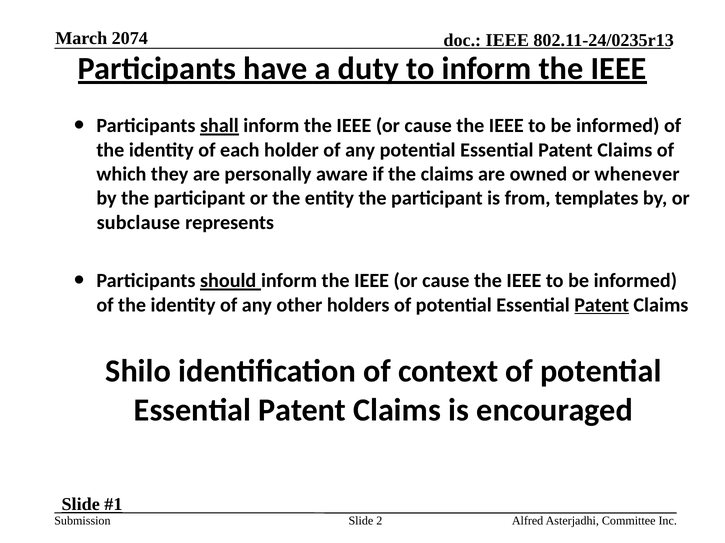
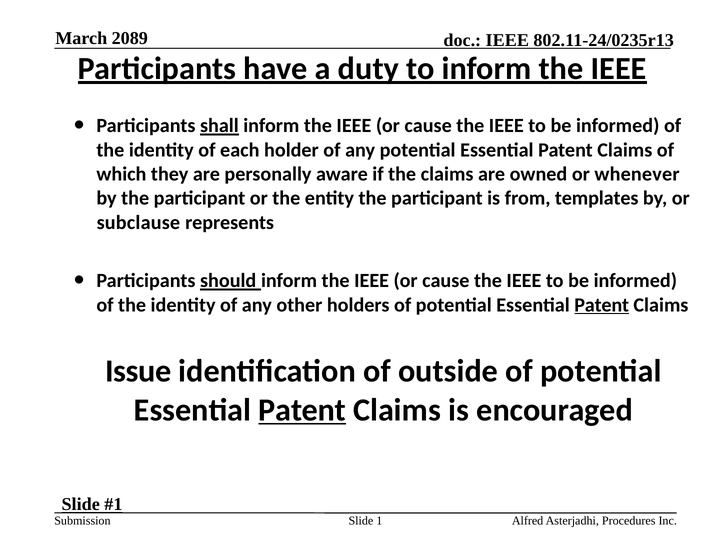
2074: 2074 -> 2089 (130, 38)
Shilo: Shilo -> Issue (138, 372)
context: context -> outside (448, 372)
Patent underline: none -> present (302, 410)
2: 2 -> 1 (379, 521)
Committee: Committee -> Procedures (629, 521)
